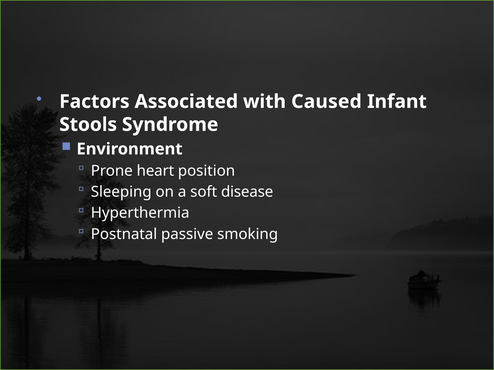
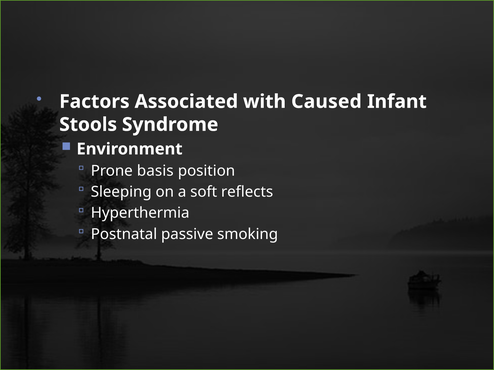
heart: heart -> basis (155, 171)
disease: disease -> reflects (247, 192)
